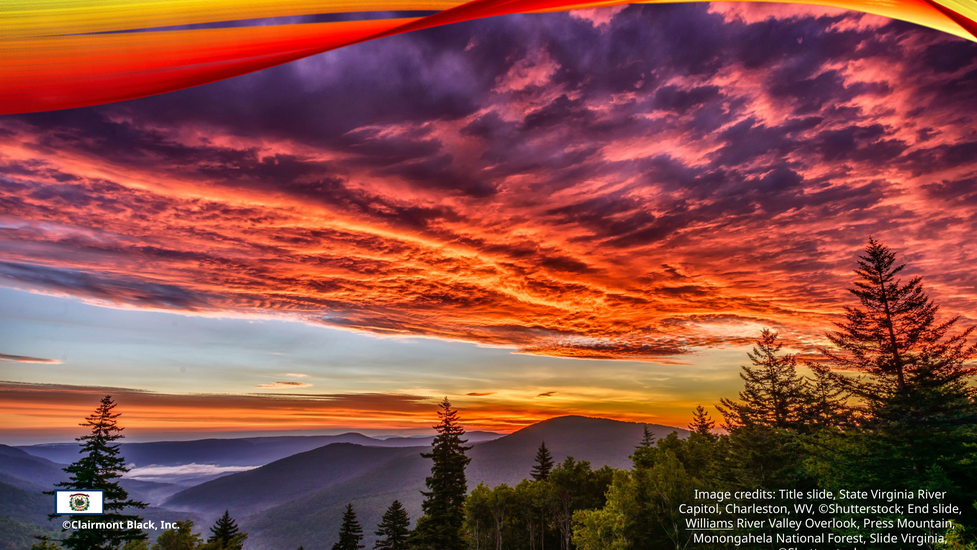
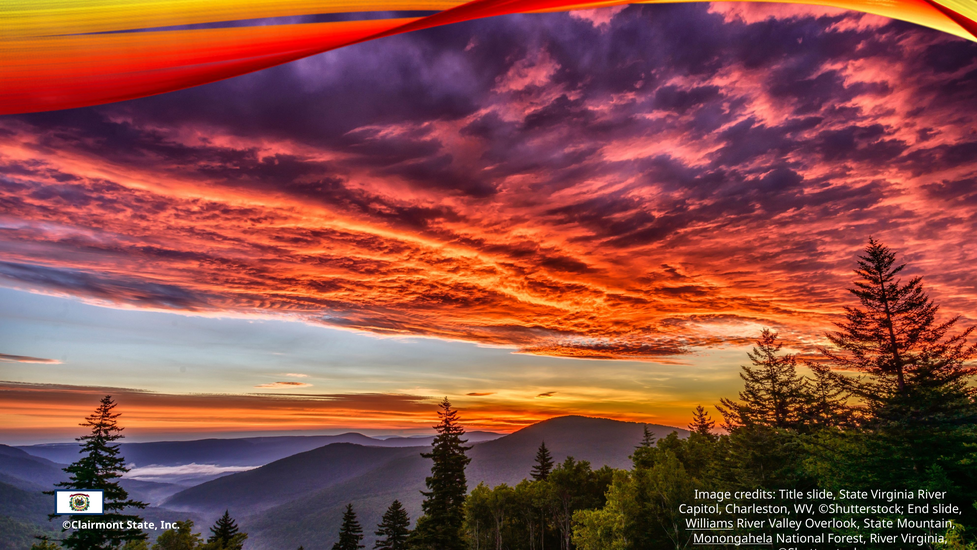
Overlook Press: Press -> State (878, 523)
©Clairmont Black: Black -> State (142, 525)
Monongahela underline: none -> present (733, 538)
Forest Slide: Slide -> River (884, 538)
